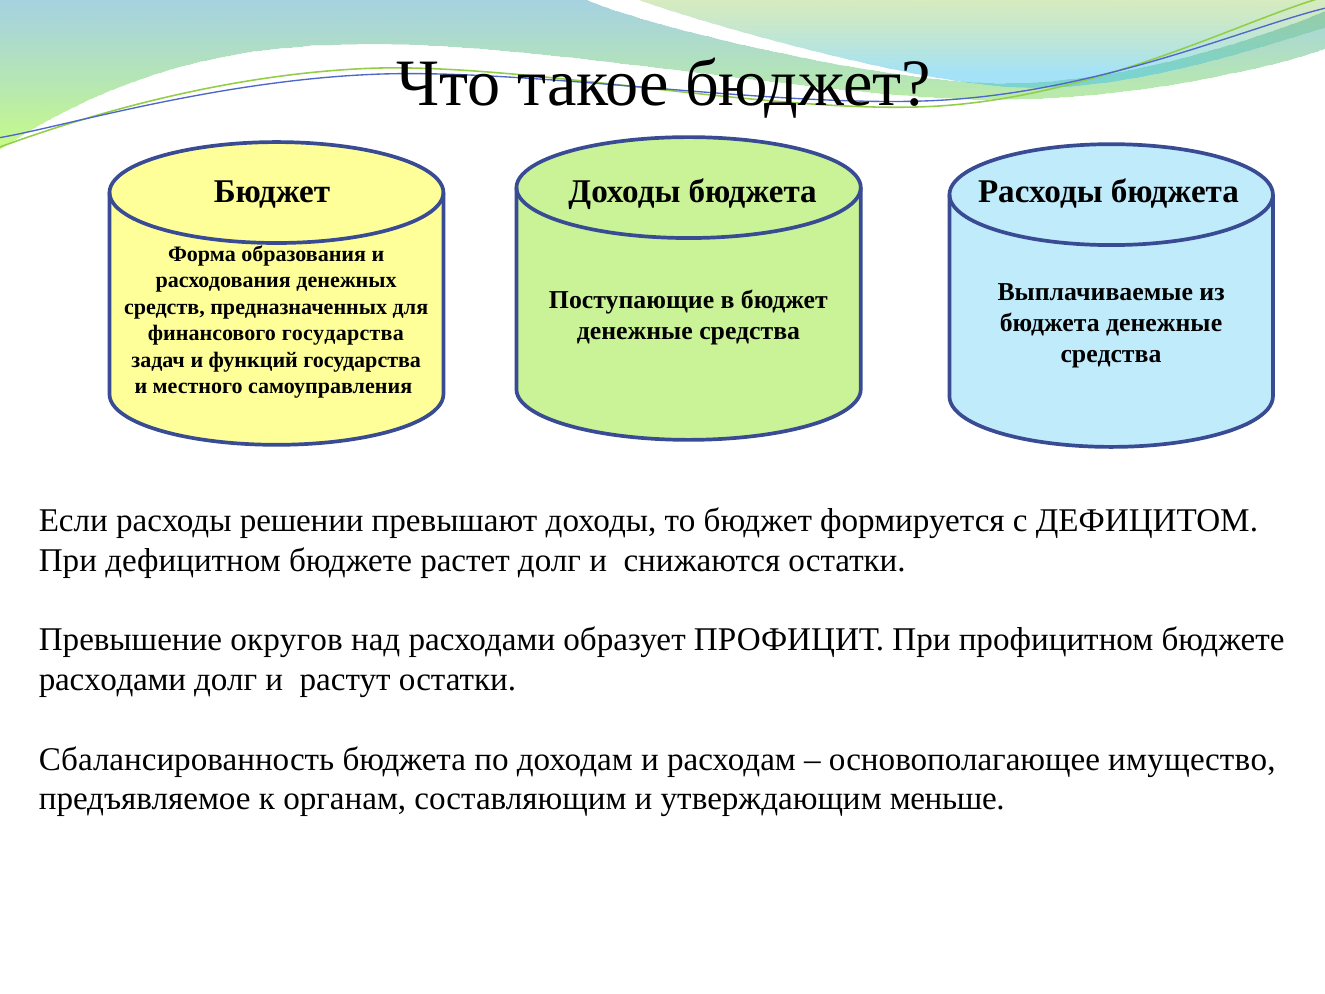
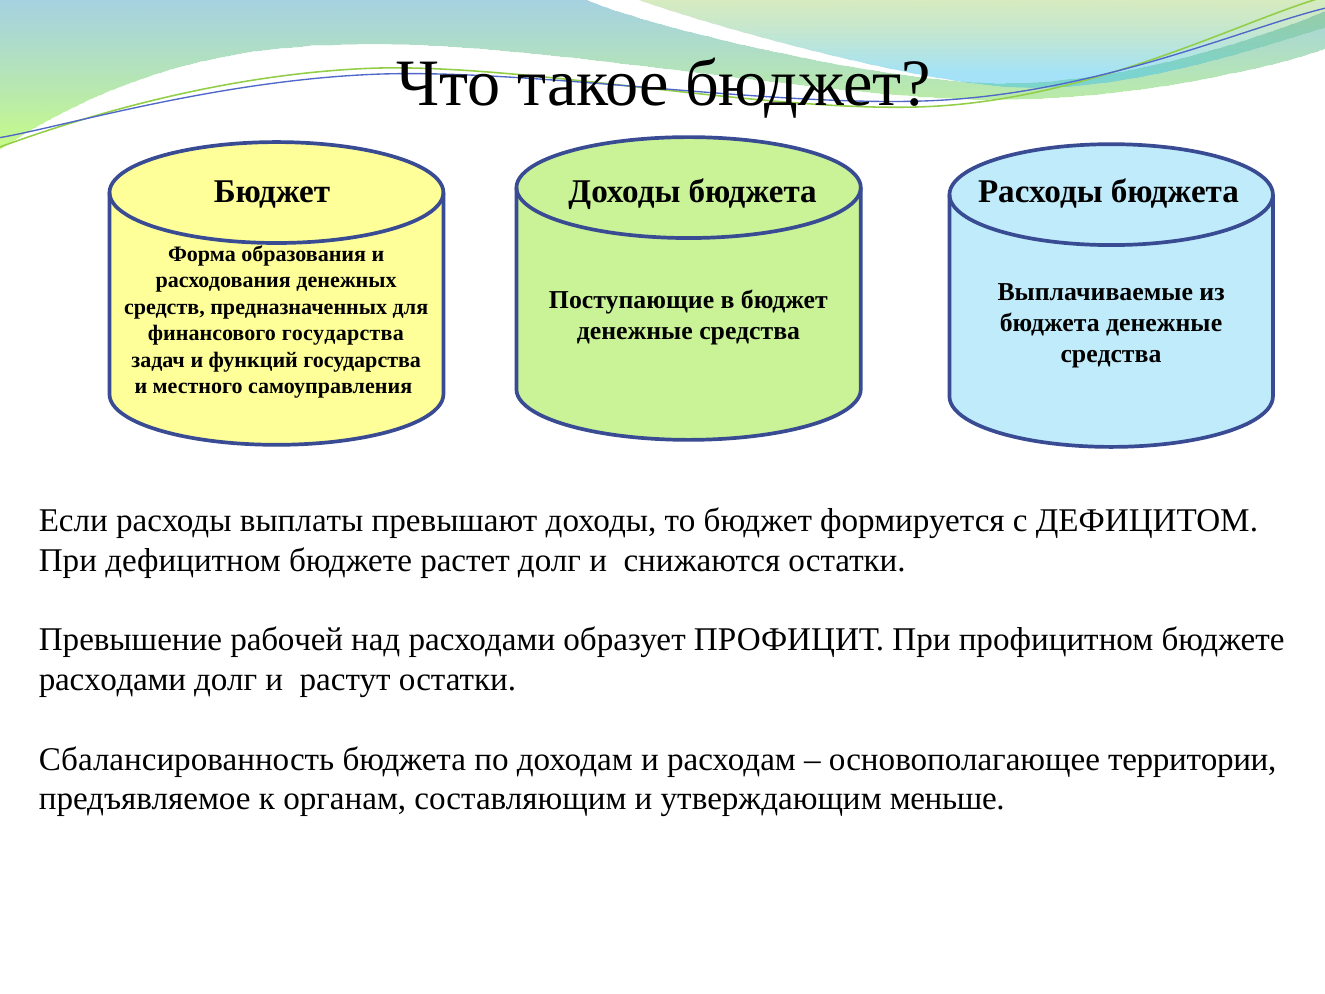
решении: решении -> выплаты (302, 520)
округов: округов -> рабочей (287, 640)
имущество: имущество -> территории (1192, 759)
